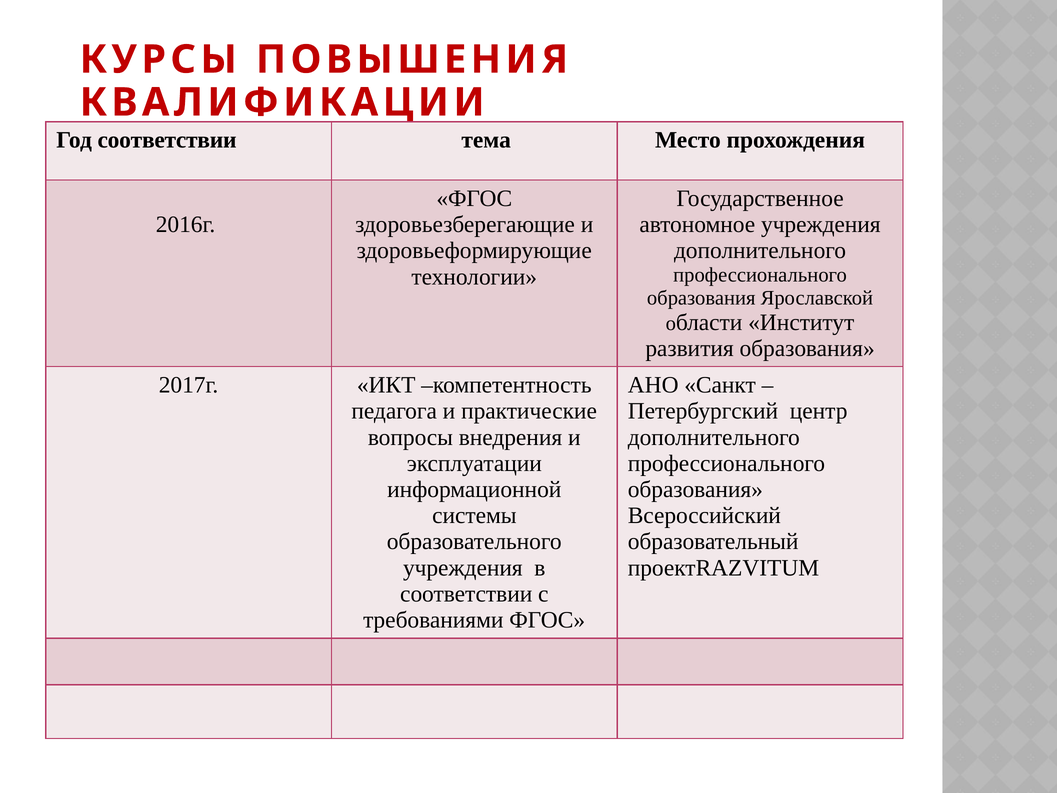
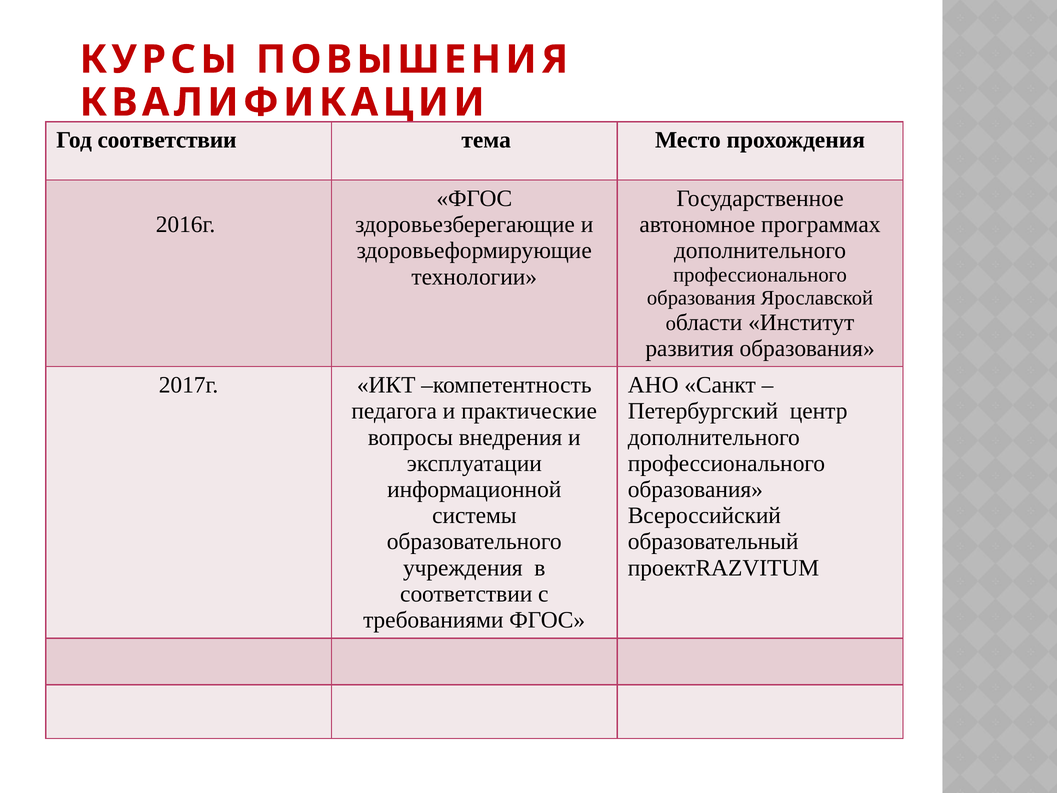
автономное учреждения: учреждения -> программах (821, 225)
